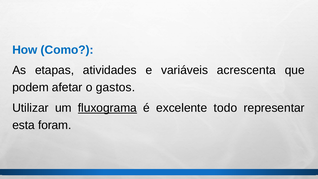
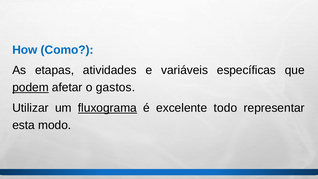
acrescenta: acrescenta -> específicas (246, 70)
podem underline: none -> present (30, 87)
foram: foram -> modo (55, 125)
